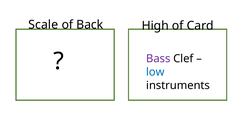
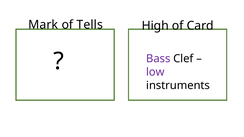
Scale: Scale -> Mark (43, 25)
Back: Back -> Tells (90, 25)
low colour: blue -> purple (155, 72)
